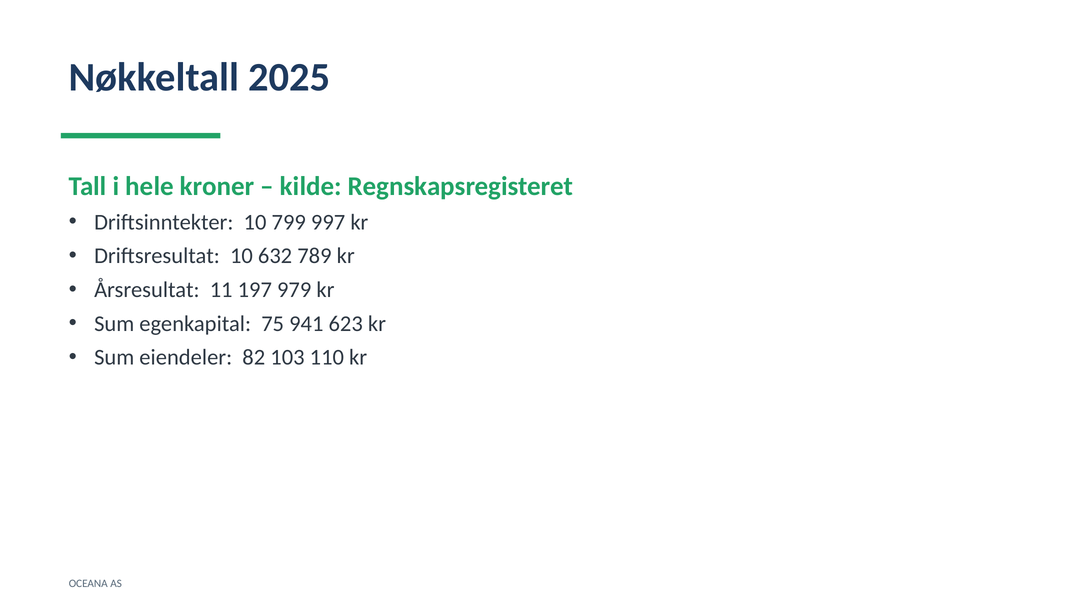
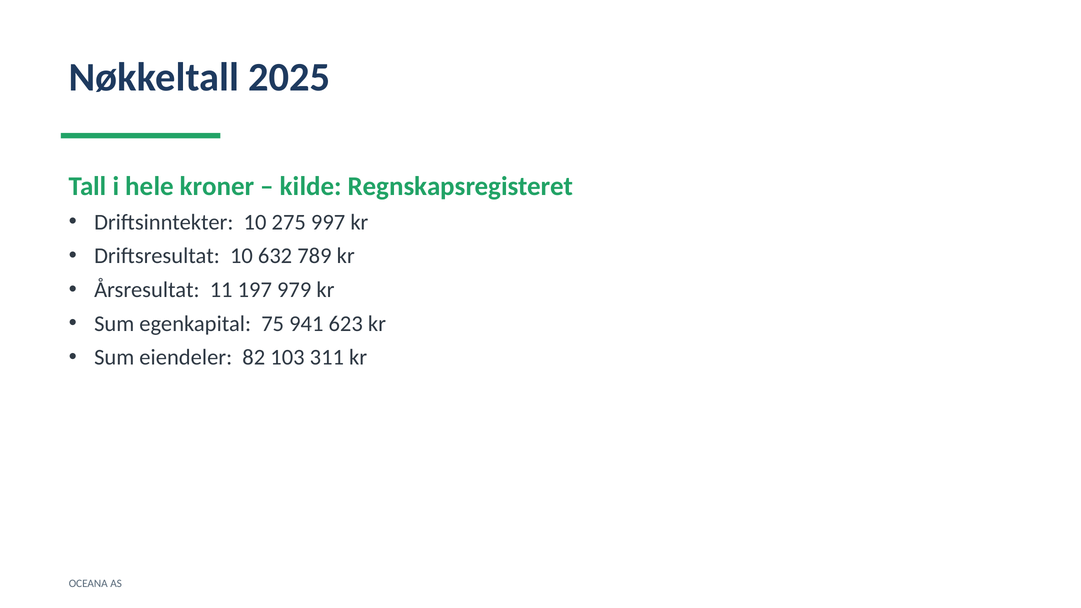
799: 799 -> 275 (289, 222)
110: 110 -> 311 (327, 357)
